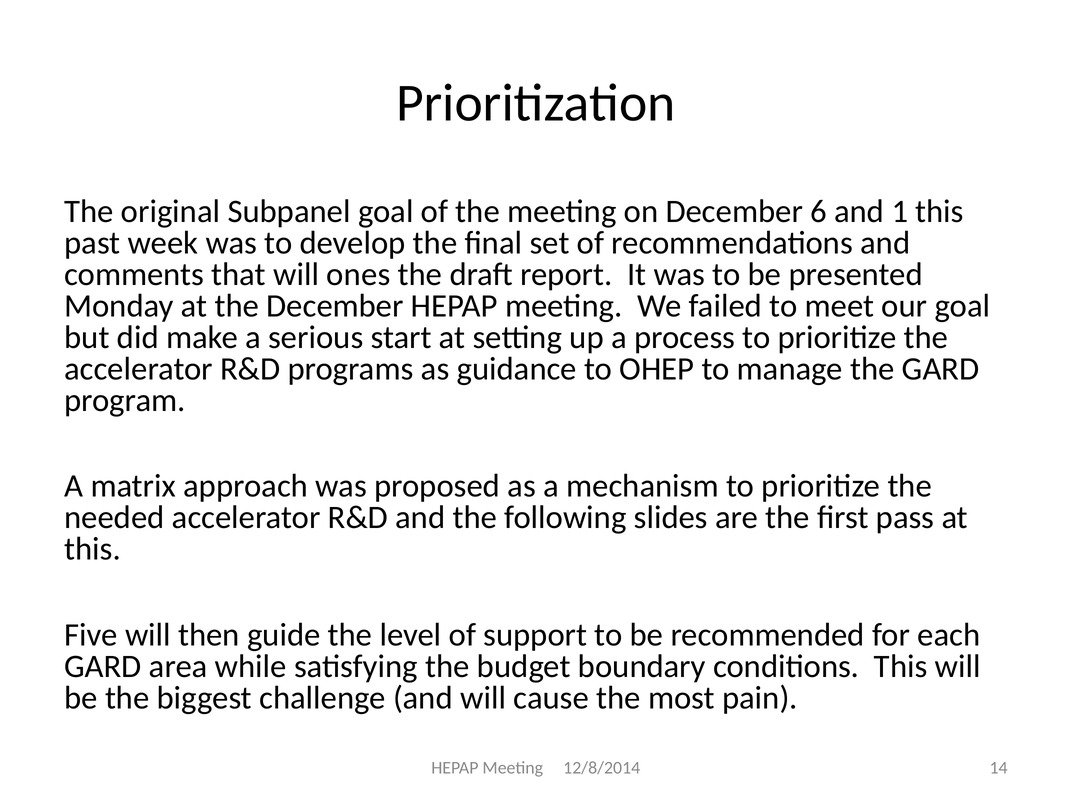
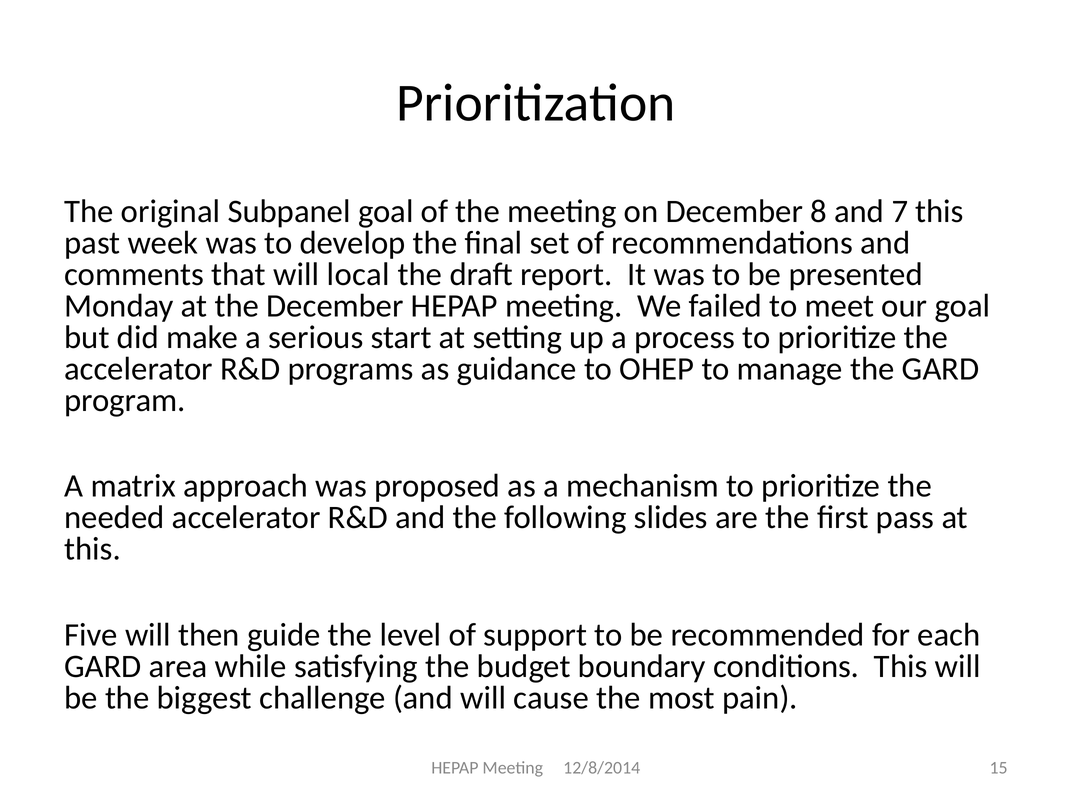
6: 6 -> 8 (819, 212)
1: 1 -> 7 (900, 212)
ones: ones -> local (358, 274)
14: 14 -> 15 (999, 768)
